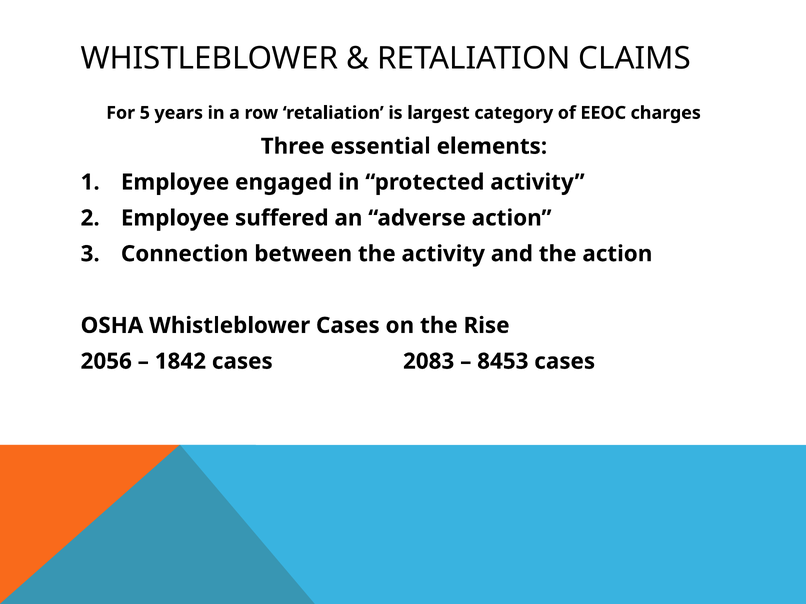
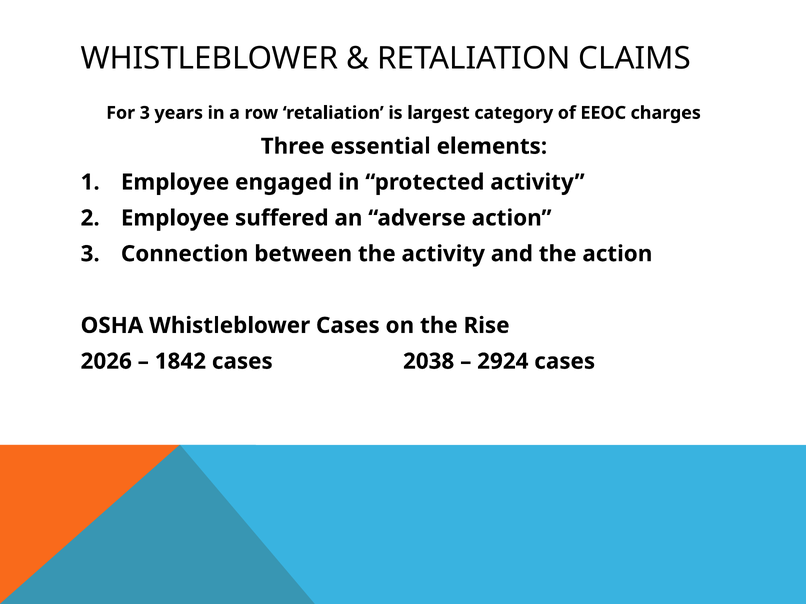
For 5: 5 -> 3 (145, 113)
2056: 2056 -> 2026 (106, 362)
2083: 2083 -> 2038 (429, 362)
8453: 8453 -> 2924 (503, 362)
